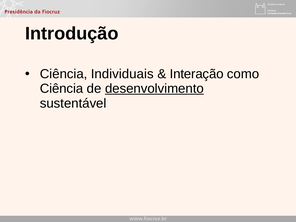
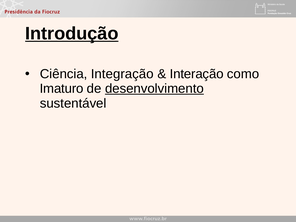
Introdução underline: none -> present (72, 33)
Individuais: Individuais -> Integração (122, 74)
Ciência: Ciência -> Imaturo (62, 89)
